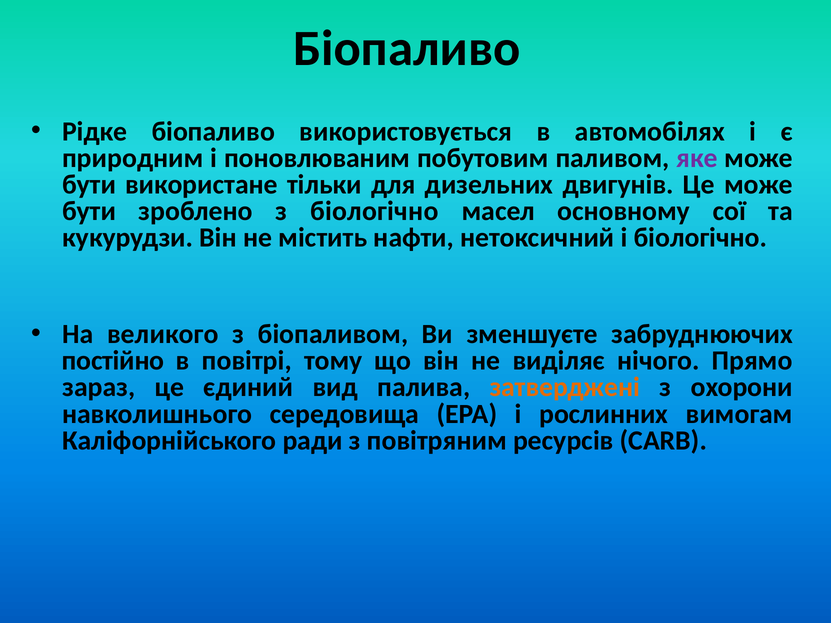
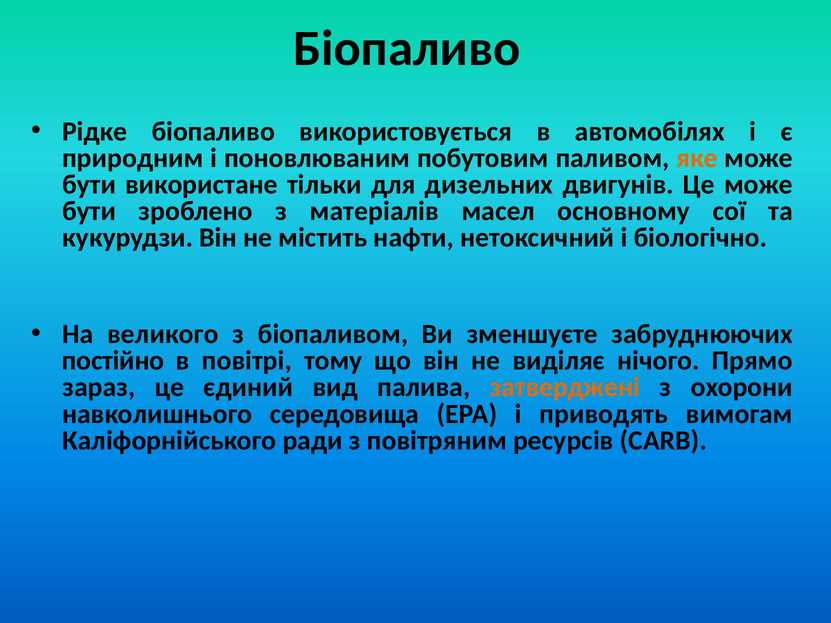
яке colour: purple -> orange (697, 158)
з біологічно: біологічно -> матеріалів (374, 211)
рослинних: рослинних -> приводять (604, 414)
